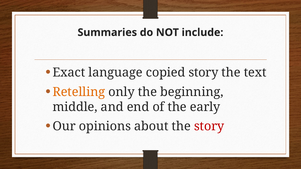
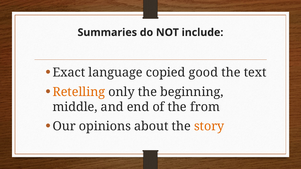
copied story: story -> good (203, 73)
early: early -> from (205, 107)
story colour: red -> orange (209, 127)
